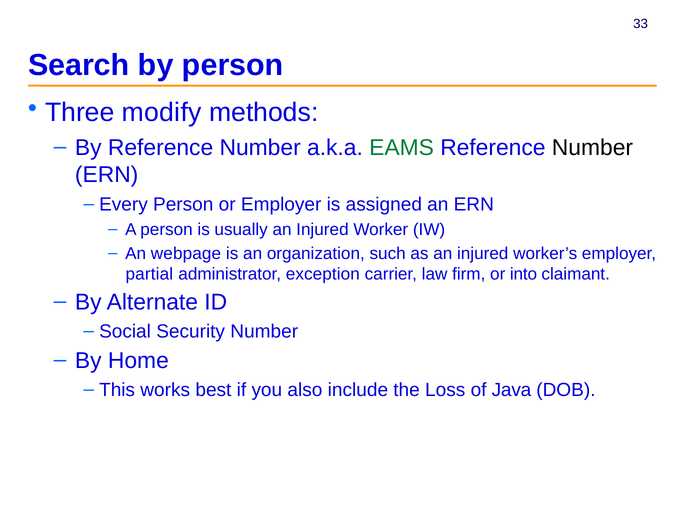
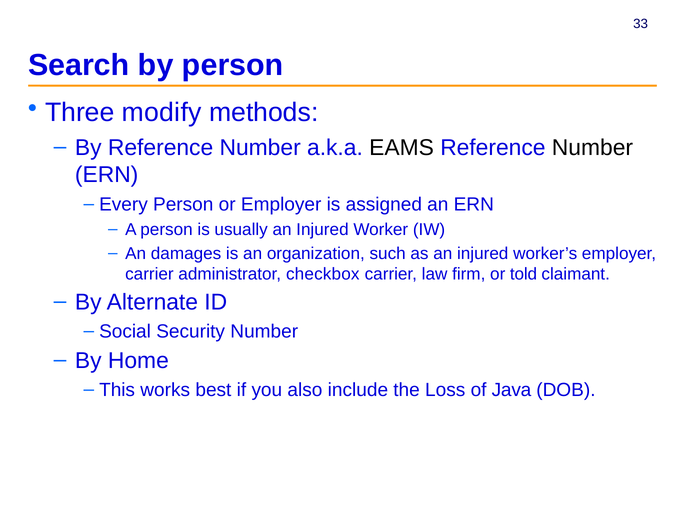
EAMS colour: green -> black (402, 147)
webpage: webpage -> damages (186, 254)
partial: partial -> carrier (149, 274)
exception: exception -> checkbox (323, 274)
into: into -> told (523, 274)
